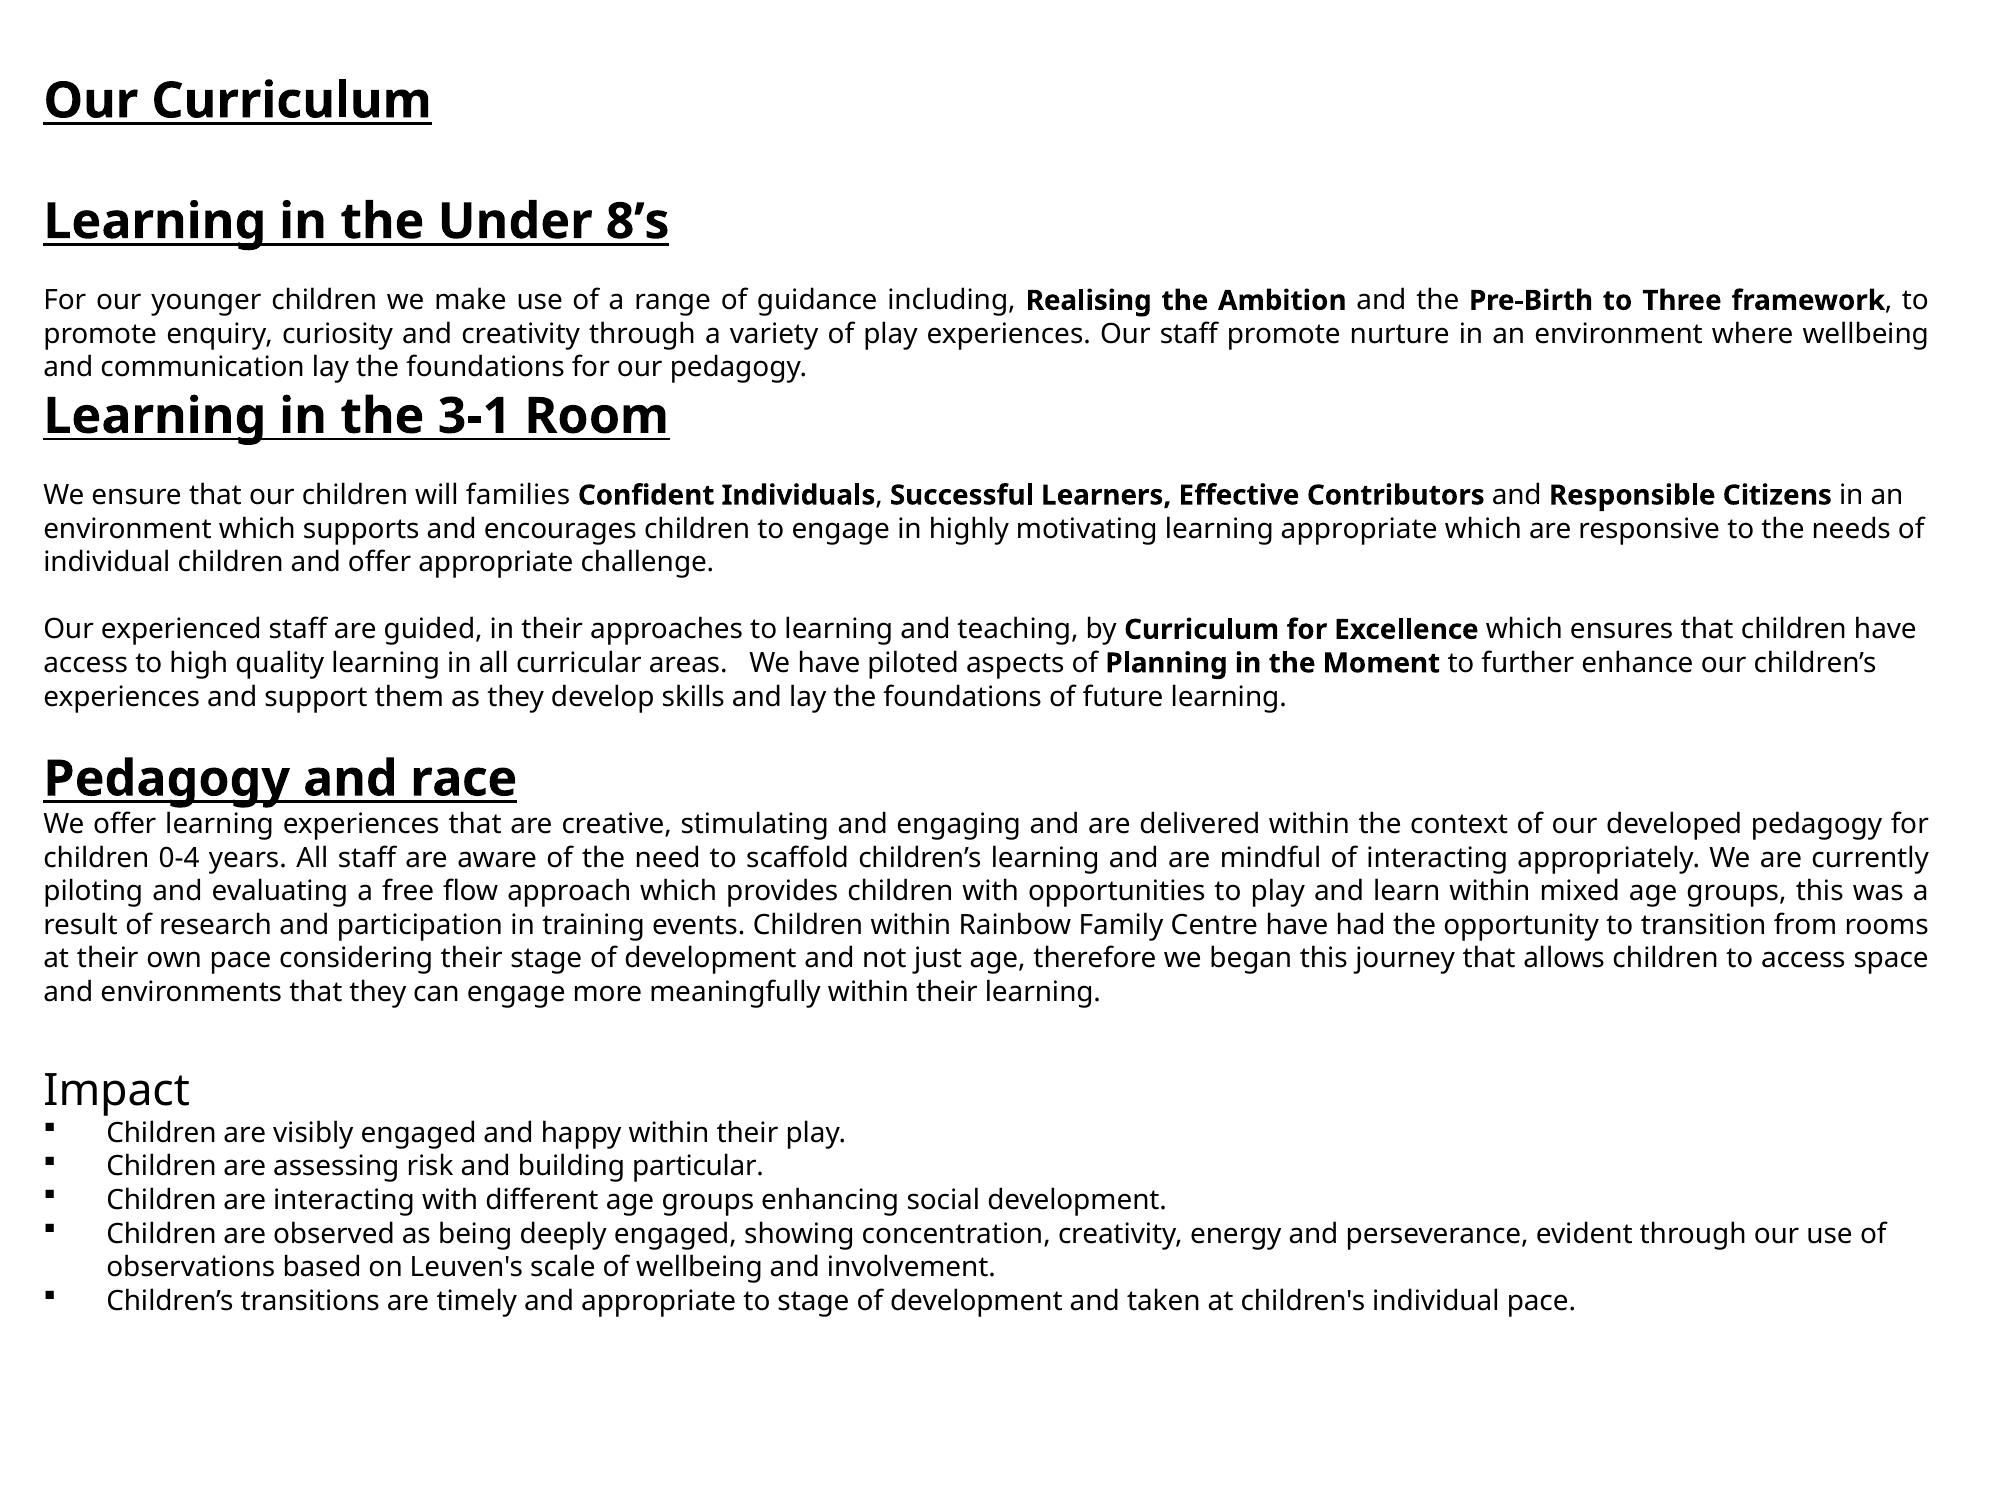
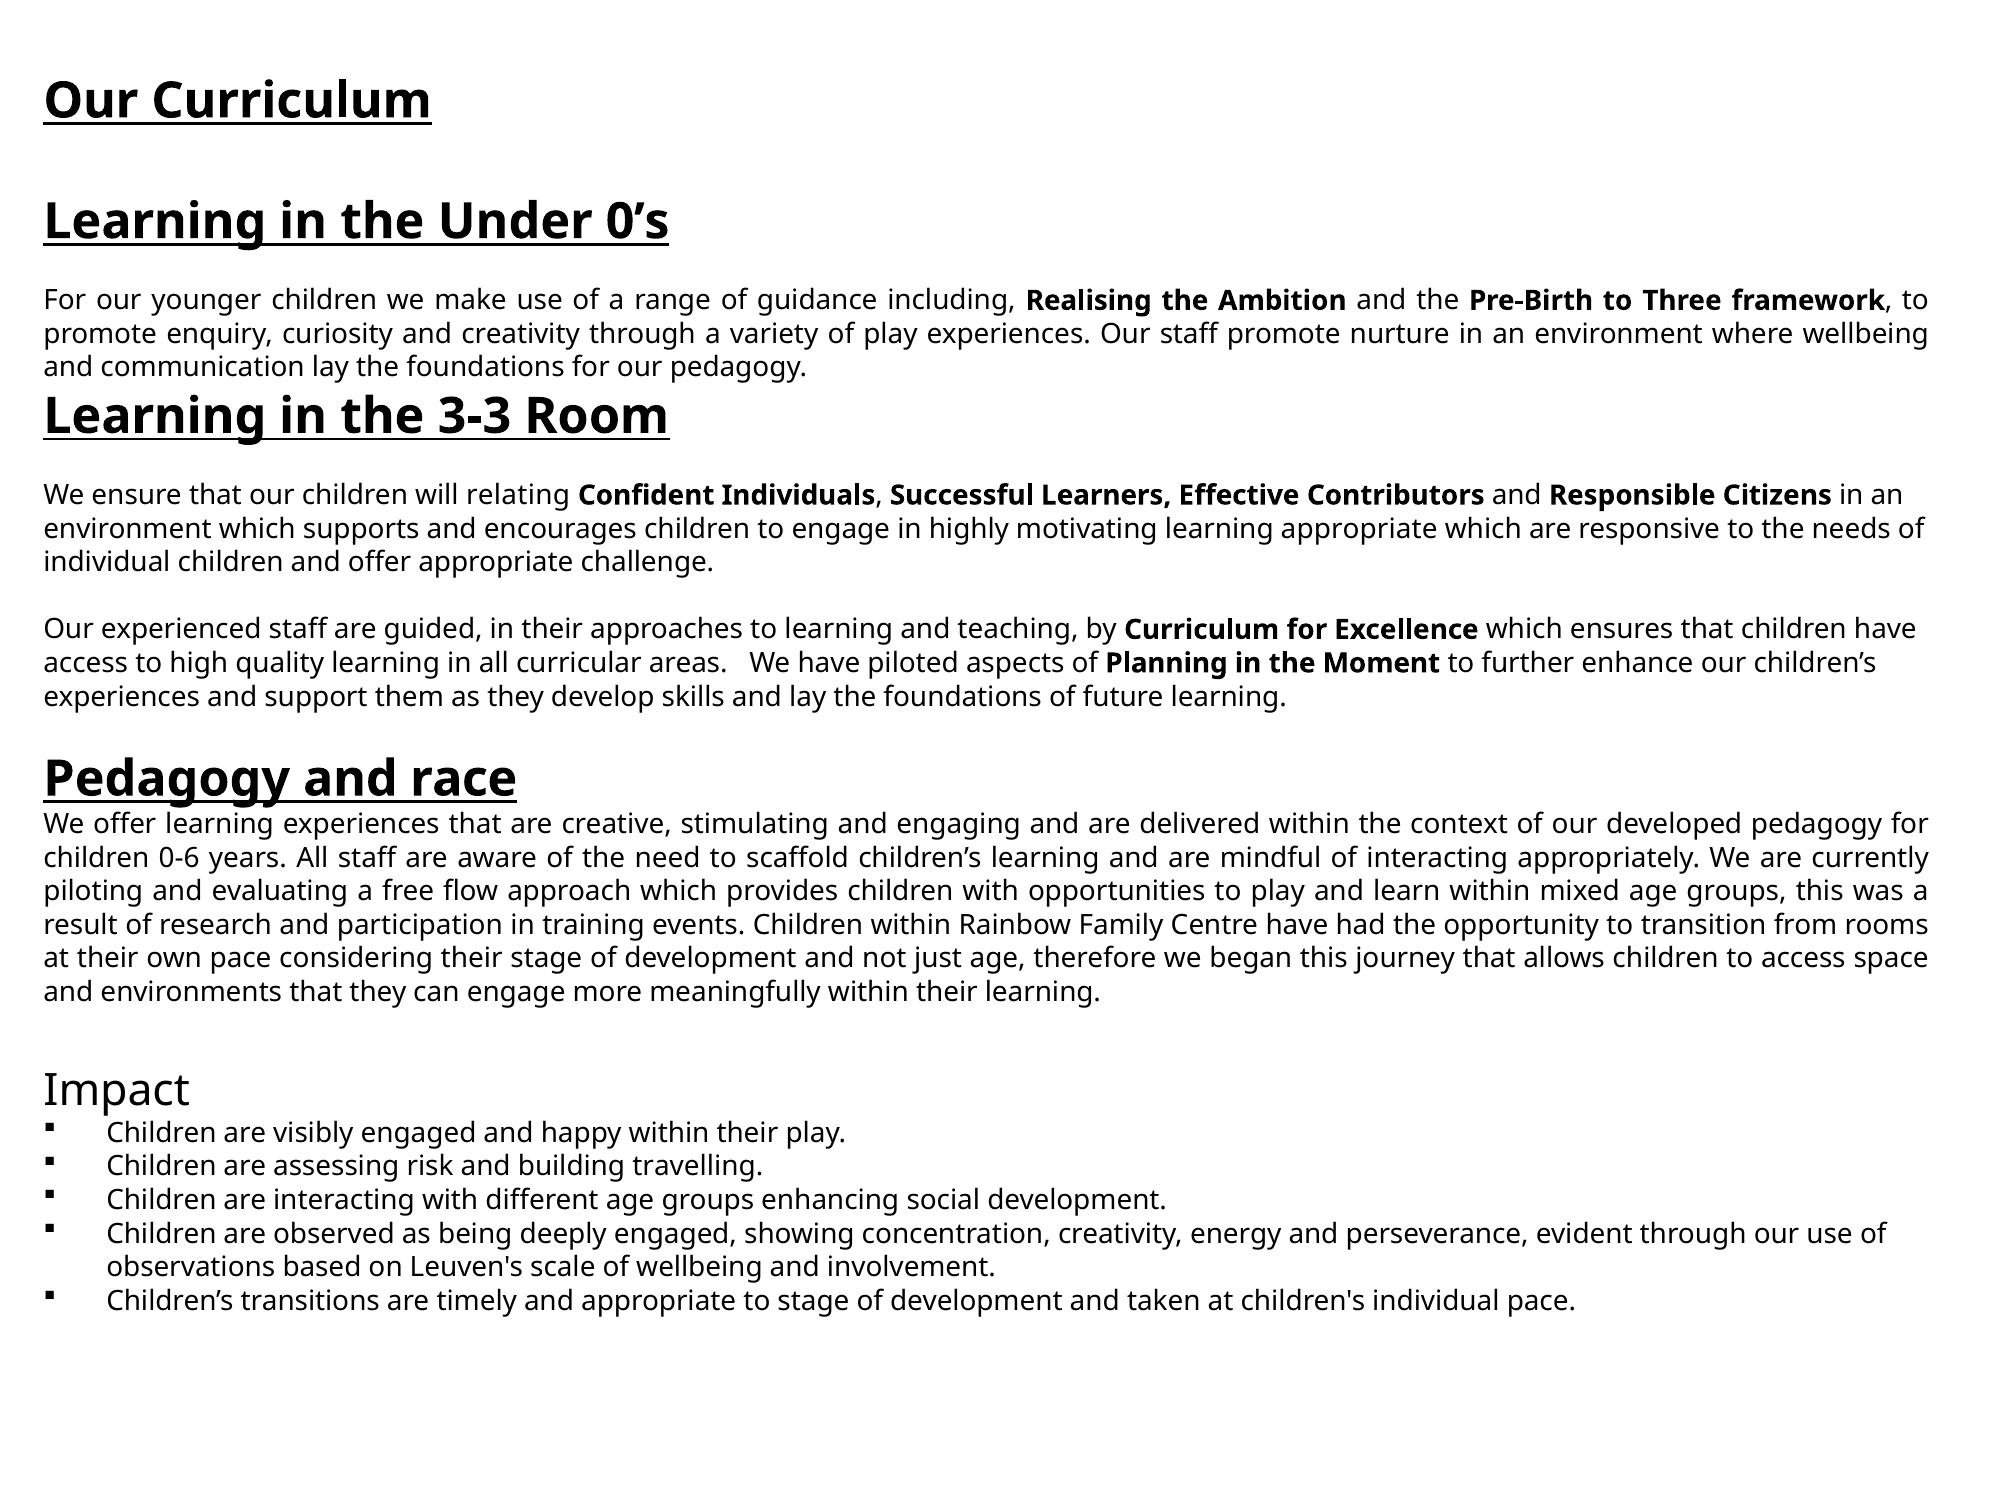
8’s: 8’s -> 0’s (638, 222)
3-1: 3-1 -> 3-3 (474, 417)
families: families -> relating (518, 496)
0-4: 0-4 -> 0-6 (179, 858)
particular: particular -> travelling (698, 1167)
